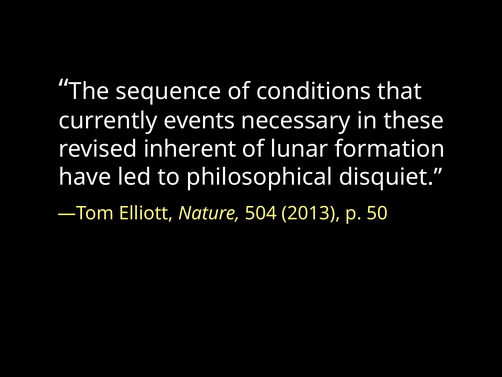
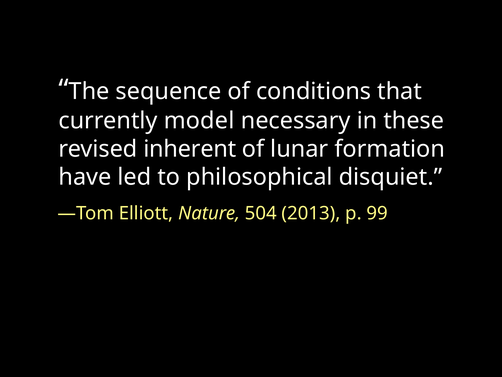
events: events -> model (199, 120)
50: 50 -> 99 (377, 213)
